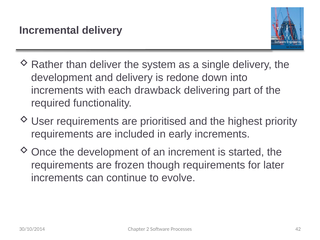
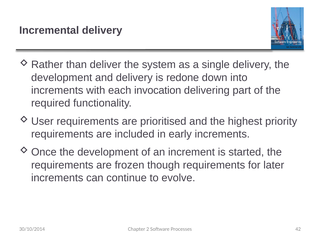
drawback: drawback -> invocation (158, 90)
